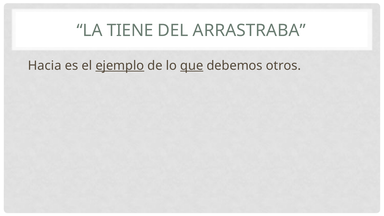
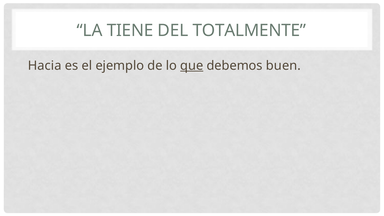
ARRASTRABA: ARRASTRABA -> TOTALMENTE (249, 30)
ejemplo underline: present -> none (120, 66)
otros: otros -> buen (283, 66)
